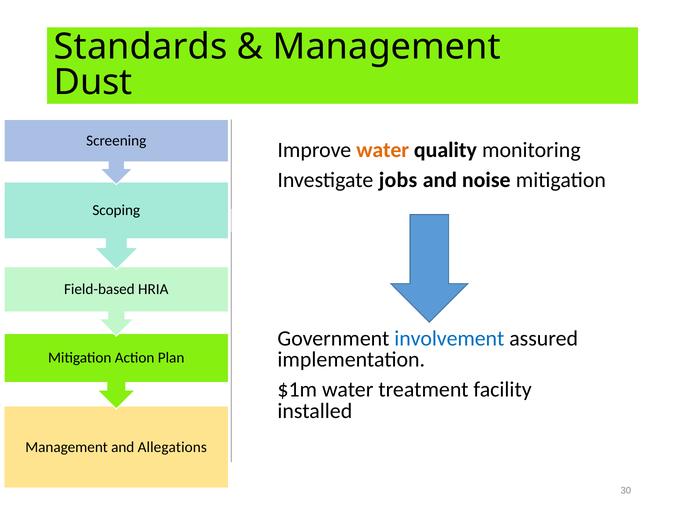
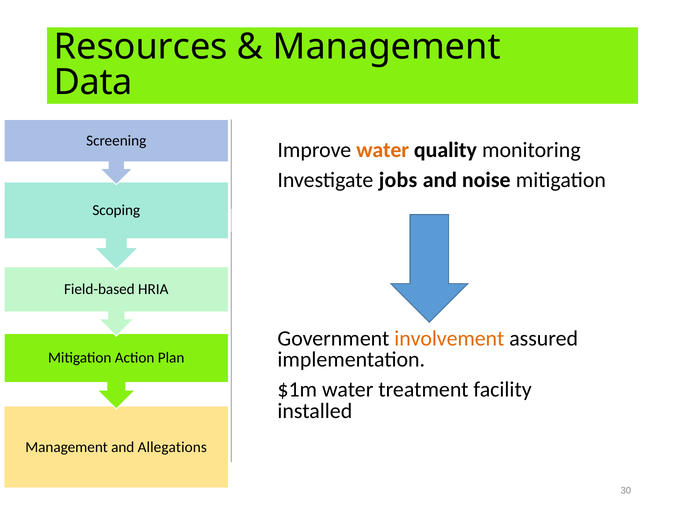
Standards: Standards -> Resources (141, 47)
Dust: Dust -> Data (93, 82)
involvement colour: blue -> orange (449, 338)
